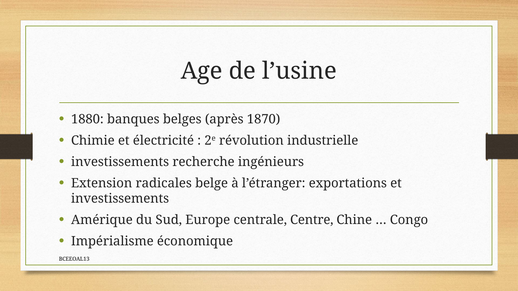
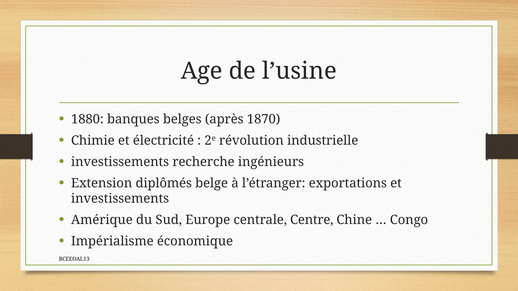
radicales: radicales -> diplômés (164, 183)
